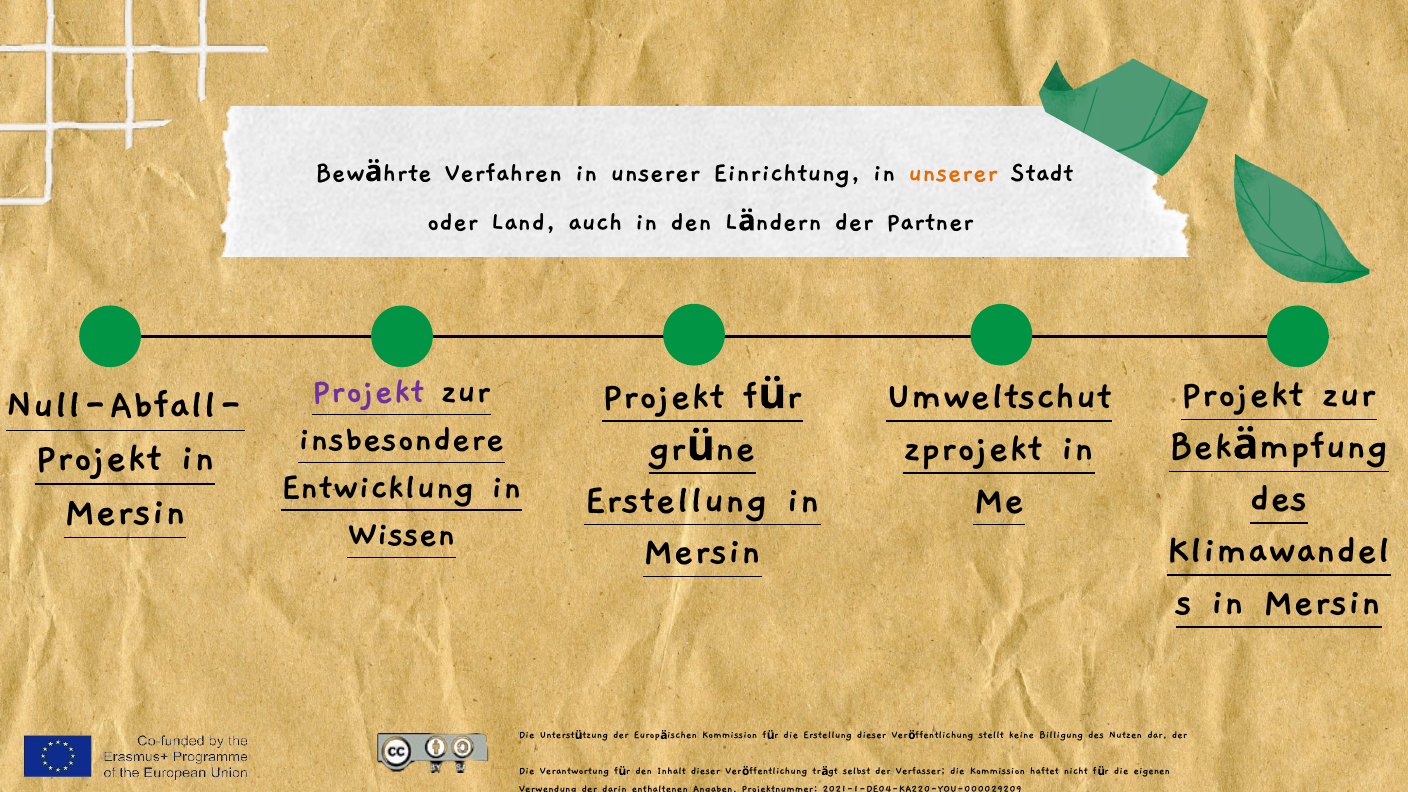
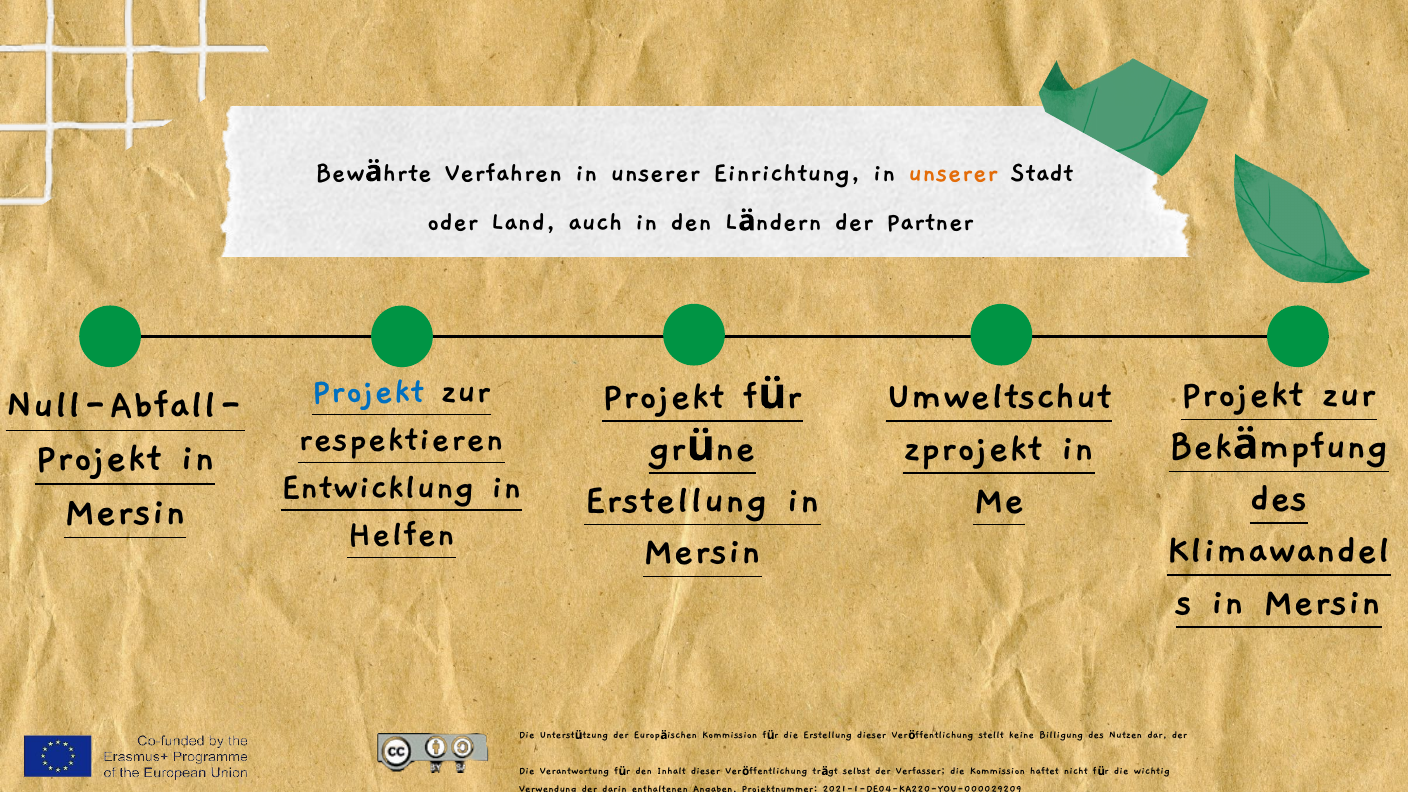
Projekt colour: purple -> blue (368, 390)
insbesondere: insbesondere -> respektieren (401, 438)
Wissen: Wissen -> Helfen (401, 533)
eigenen: eigenen -> wichtig (1152, 771)
